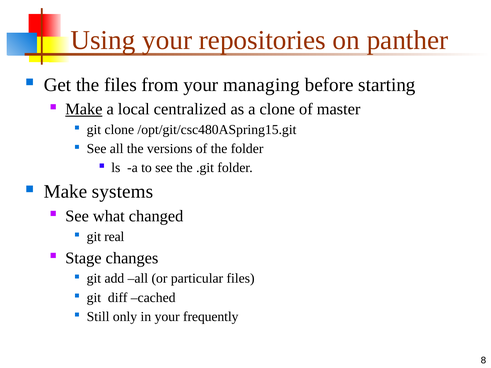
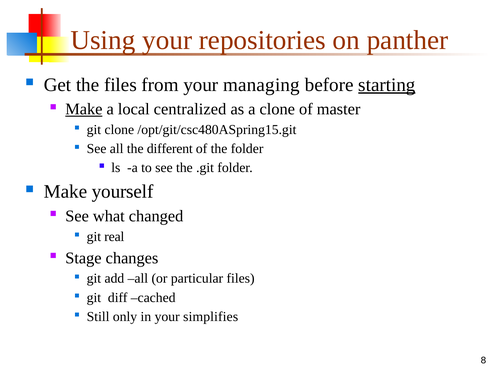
starting underline: none -> present (387, 85)
versions: versions -> different (170, 149)
systems: systems -> yourself (123, 192)
frequently: frequently -> simplifies (211, 317)
